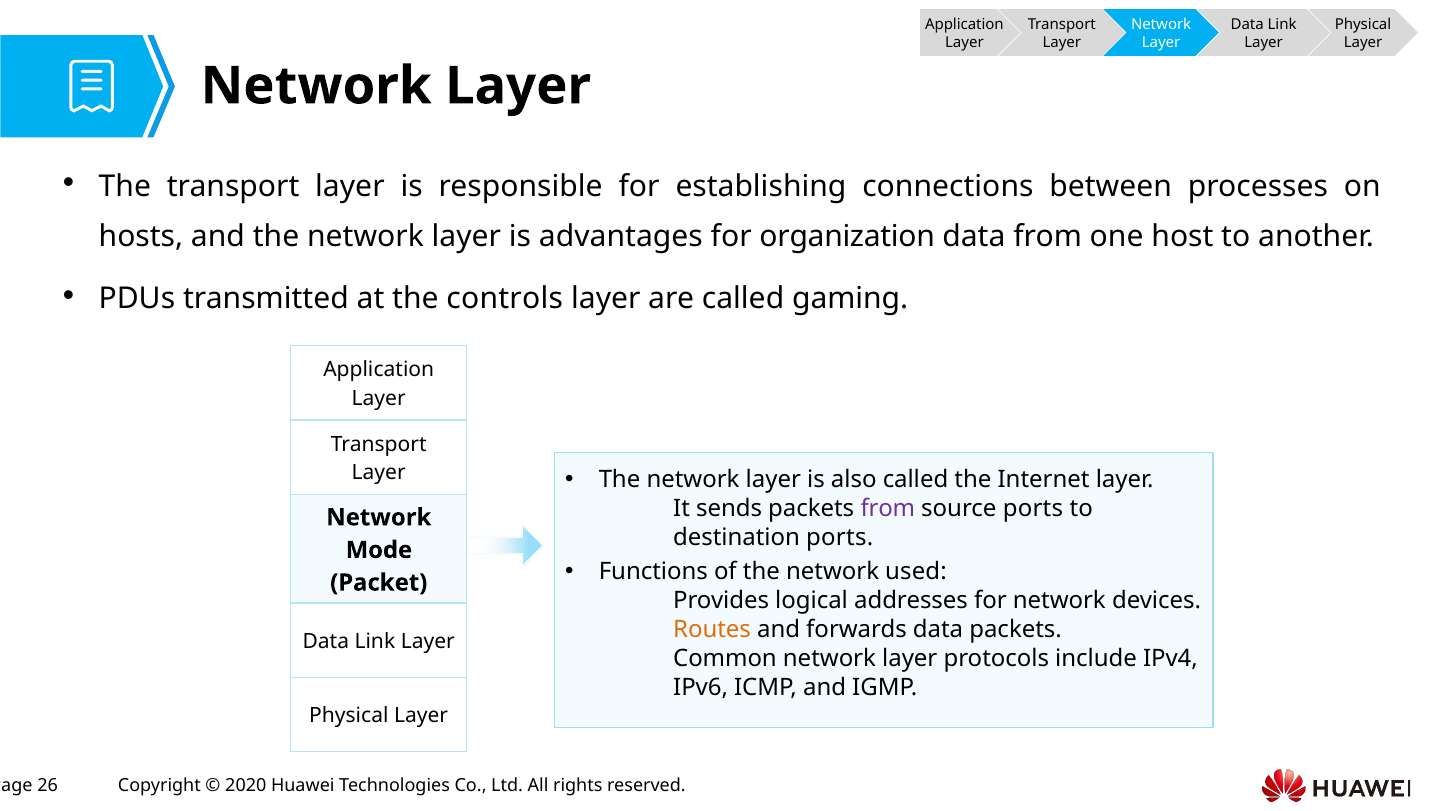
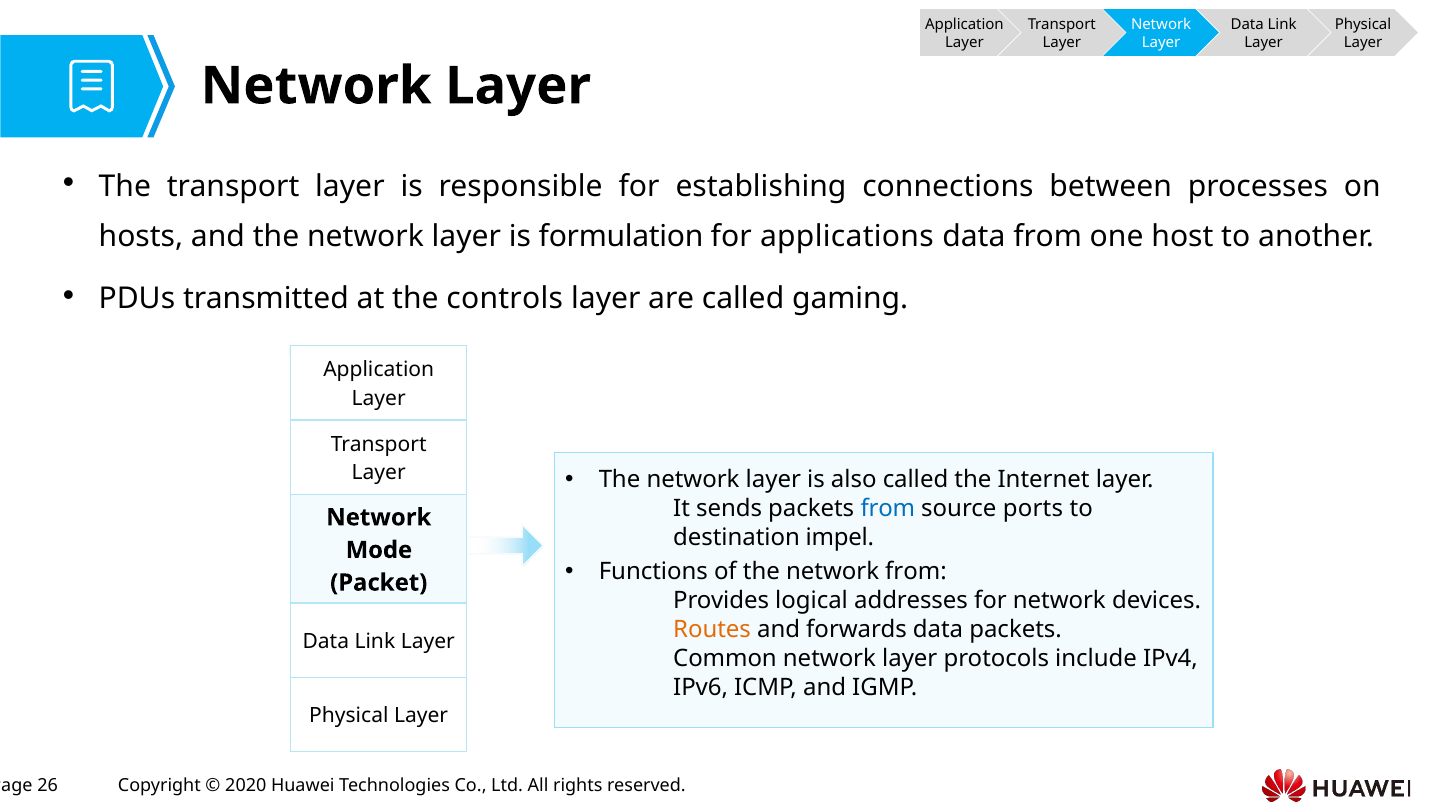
advantages: advantages -> formulation (621, 237)
organization: organization -> applications (847, 237)
from colour: purple -> blue (888, 509)
destination ports: ports -> impel (840, 538)
network used: used -> from (916, 572)
